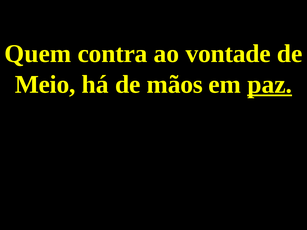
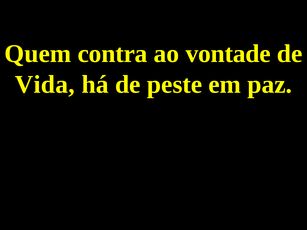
Meio: Meio -> Vida (45, 84)
mãos: mãos -> peste (175, 84)
paz underline: present -> none (270, 84)
